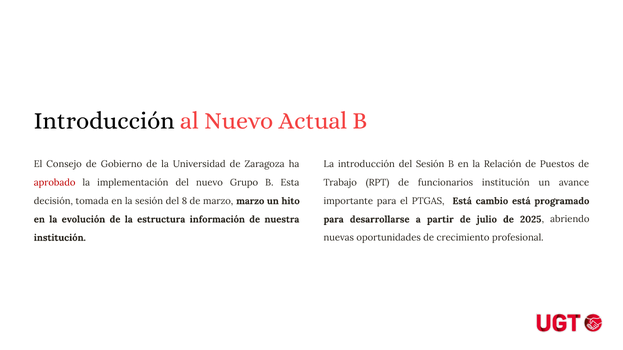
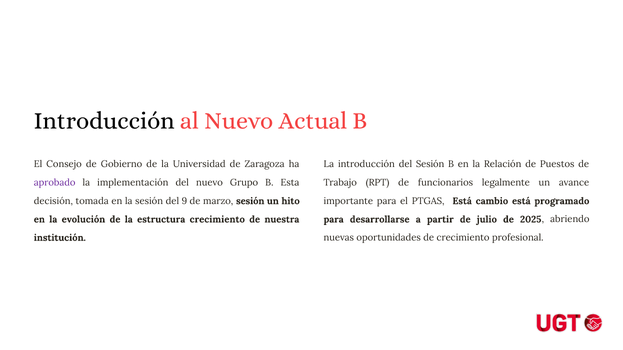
aprobado colour: red -> purple (55, 183)
funcionarios institución: institución -> legalmente (506, 183)
8: 8 -> 9 (184, 201)
marzo marzo: marzo -> sesión (250, 201)
estructura información: información -> crecimiento (217, 220)
